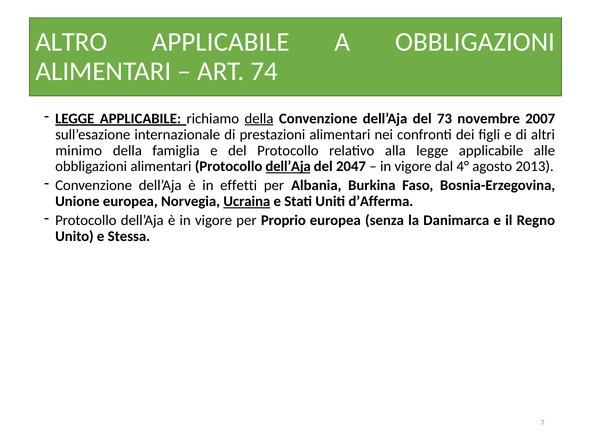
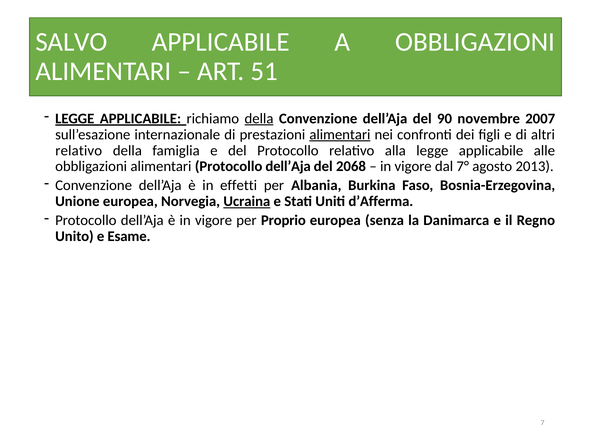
ALTRO: ALTRO -> SALVO (71, 42)
74: 74 -> 51 (264, 71)
73: 73 -> 90 (445, 119)
alimentari underline: none -> present (340, 135)
minimo: minimo -> relativo (79, 151)
dell’Aja underline: present -> none (288, 167)
2047: 2047 -> 2068 (351, 167)
4°: 4° -> 7° (463, 167)
Stessa: Stessa -> Esame (129, 237)
